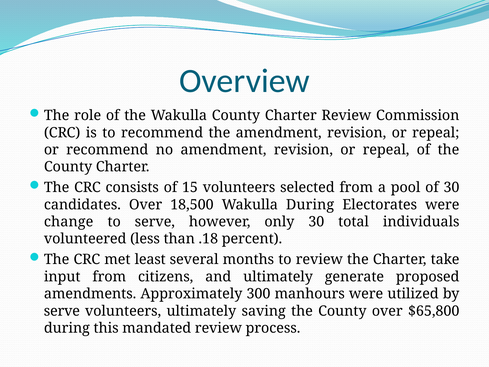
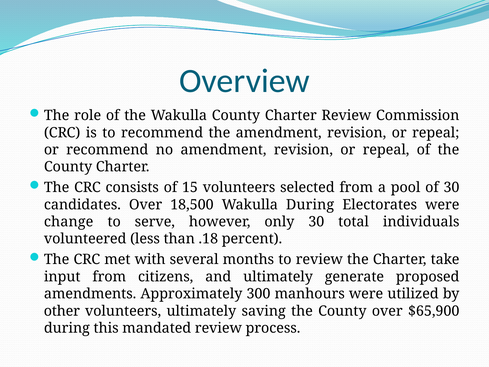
least: least -> with (150, 259)
serve: serve -> other (62, 311)
$65,800: $65,800 -> $65,900 (434, 311)
